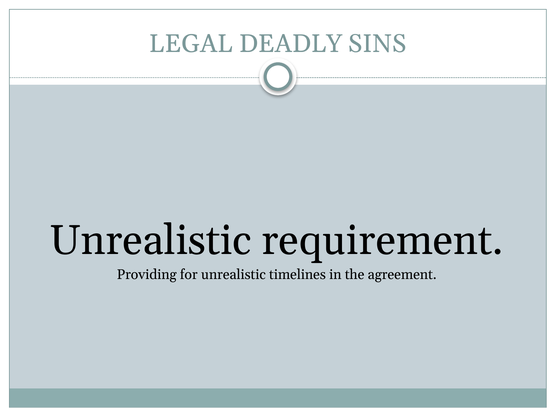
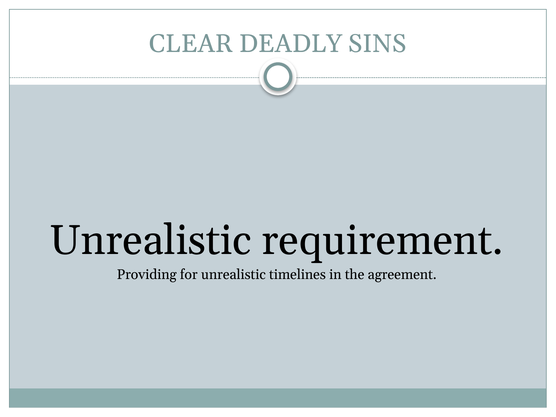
LEGAL: LEGAL -> CLEAR (191, 44)
